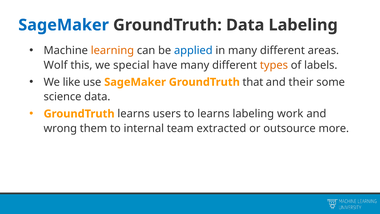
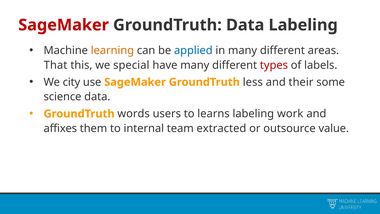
SageMaker colour: blue -> red (64, 25)
Wolf: Wolf -> That (56, 65)
types colour: orange -> red (274, 65)
like: like -> city (71, 82)
that: that -> less (253, 82)
GroundTruth learns: learns -> words (134, 114)
wrong: wrong -> affixes (60, 128)
more: more -> value (334, 128)
